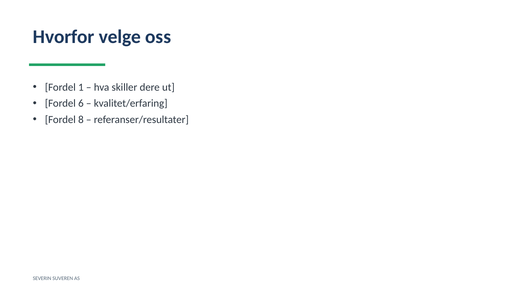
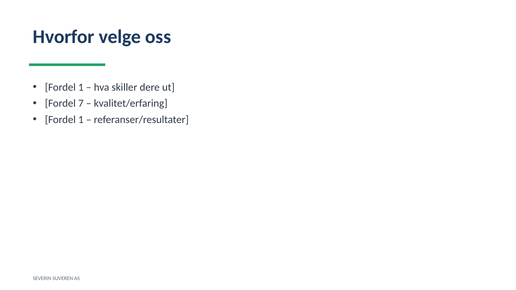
6: 6 -> 7 (81, 104)
8: 8 -> 1 (81, 120)
